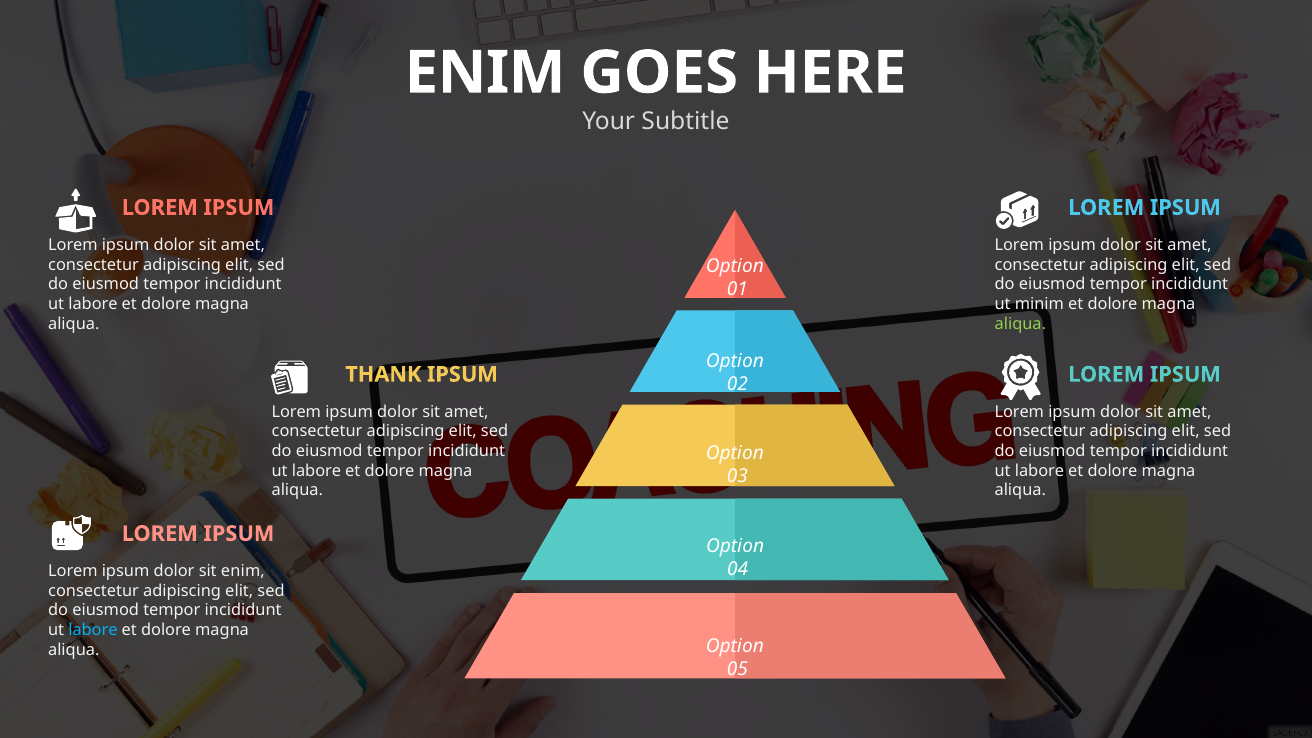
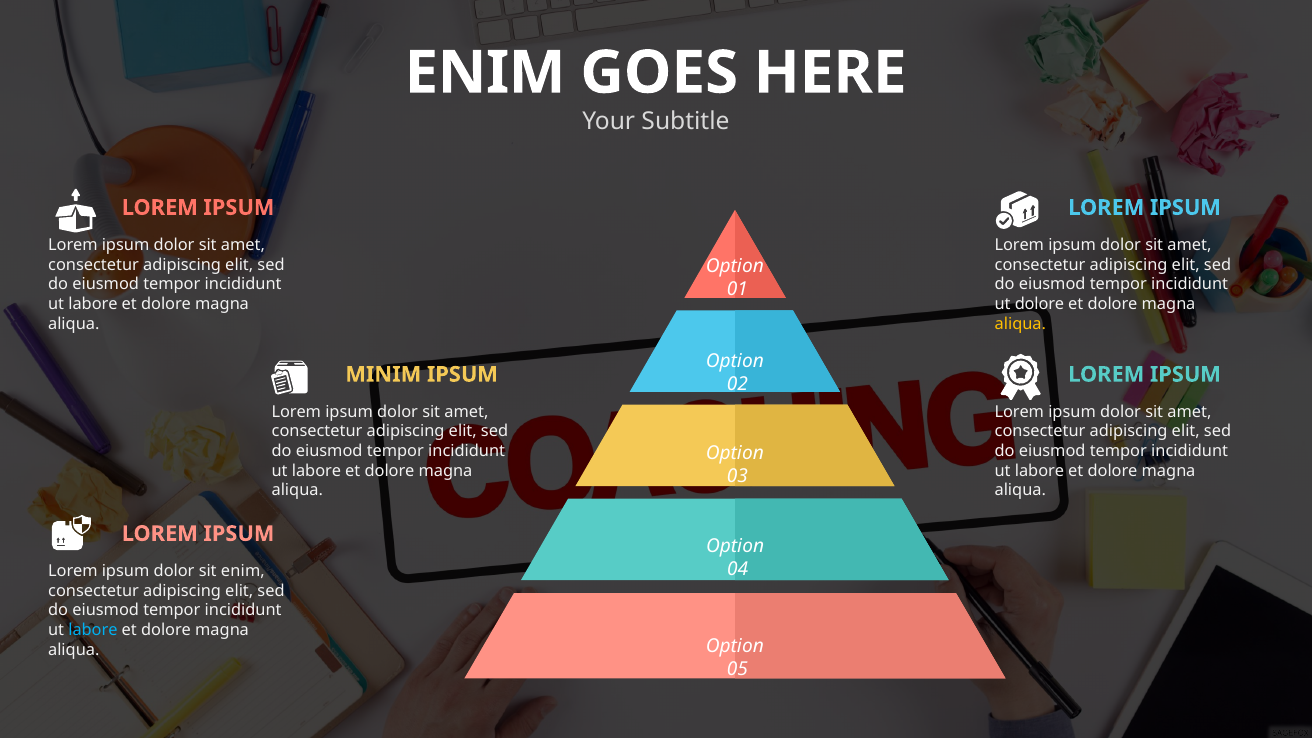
ut minim: minim -> dolore (1039, 304)
aliqua colour: light green -> yellow (1020, 324)
THANK: THANK -> MINIM (383, 374)
